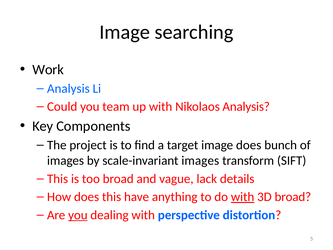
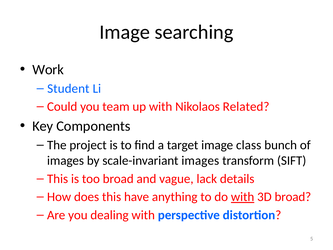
Analysis: Analysis -> Student (68, 88)
Nikolaos Analysis: Analysis -> Related (246, 107)
image does: does -> class (249, 145)
you underline: present -> none (78, 215)
